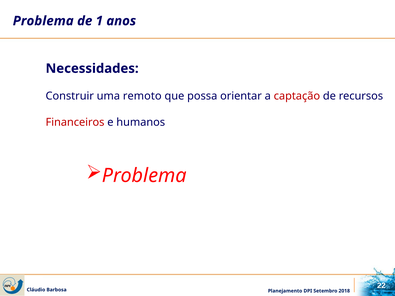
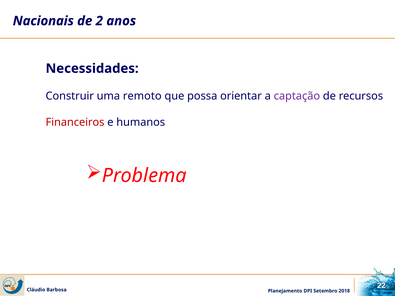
Problema: Problema -> Nacionais (43, 21)
1: 1 -> 2 (99, 21)
captação colour: red -> purple (297, 96)
